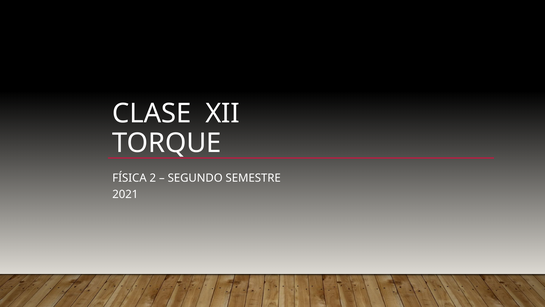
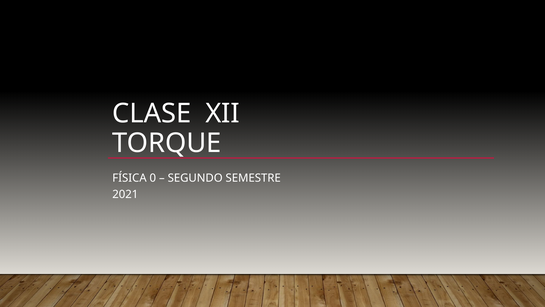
2: 2 -> 0 (153, 178)
